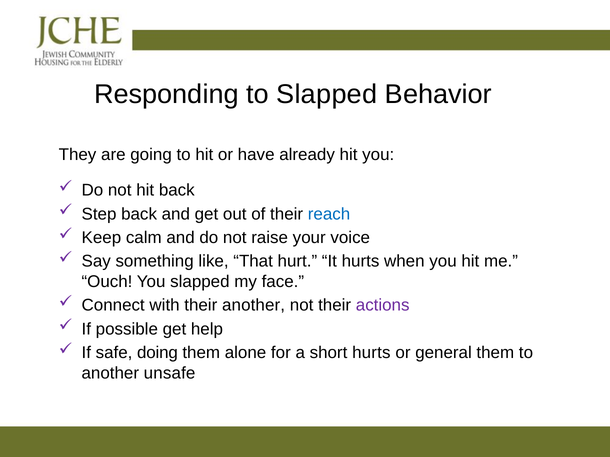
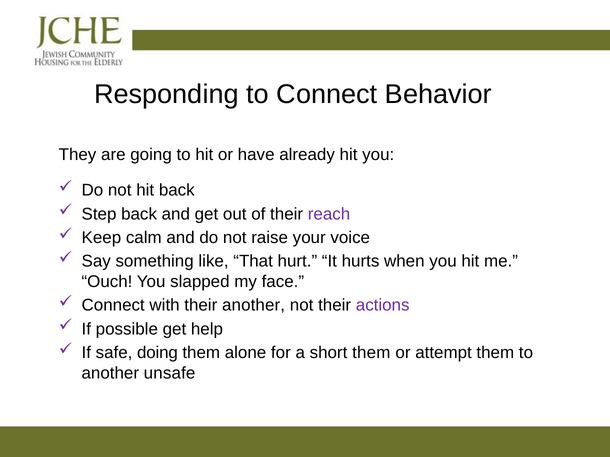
to Slapped: Slapped -> Connect (327, 95)
reach colour: blue -> purple (329, 214)
short hurts: hurts -> them (371, 353)
general: general -> attempt (444, 353)
